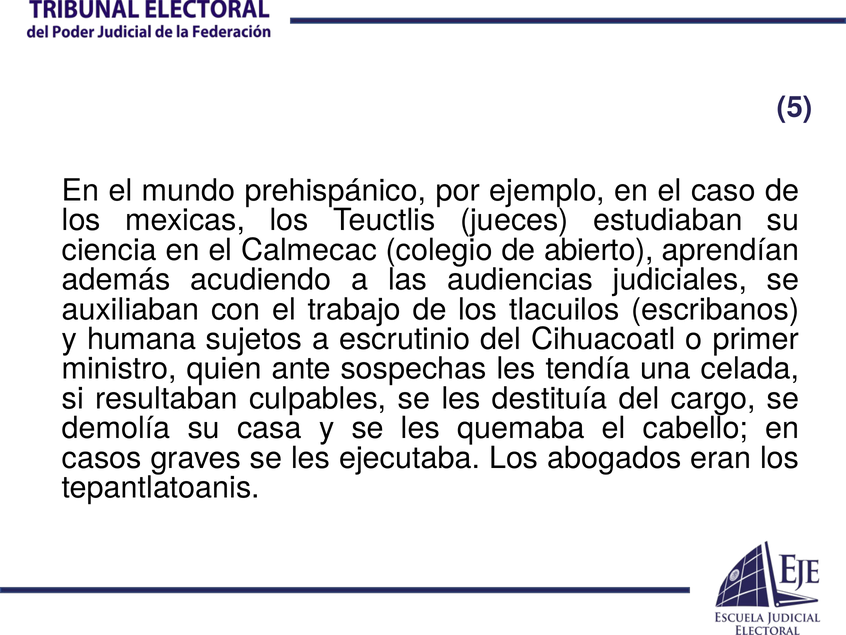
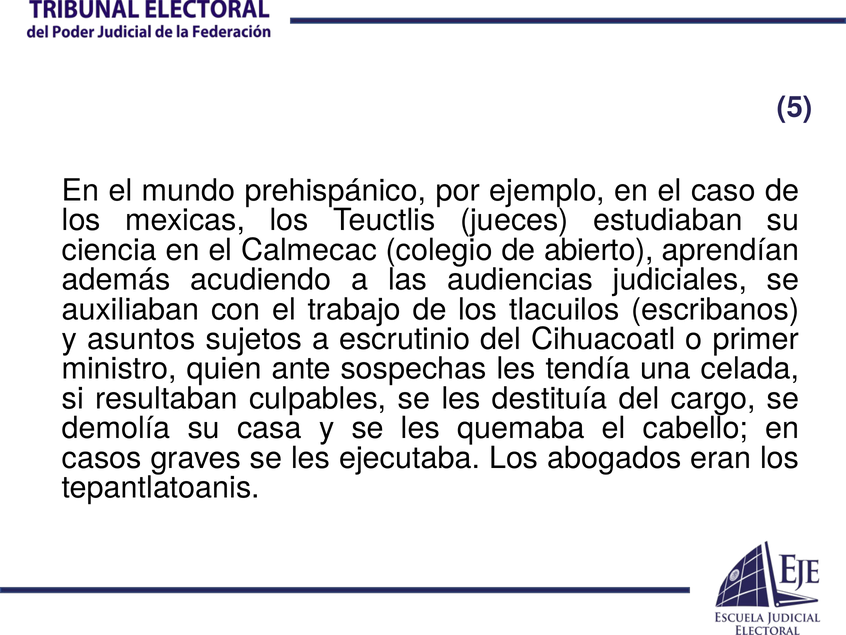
humana: humana -> asuntos (141, 339)
